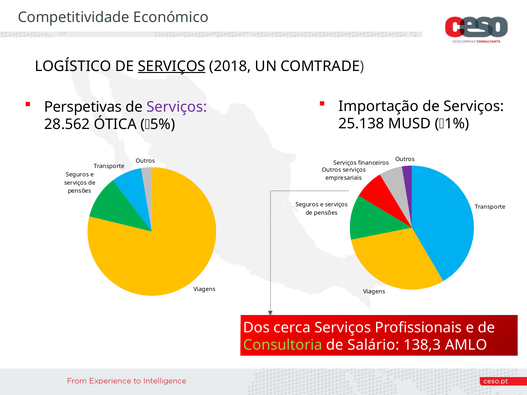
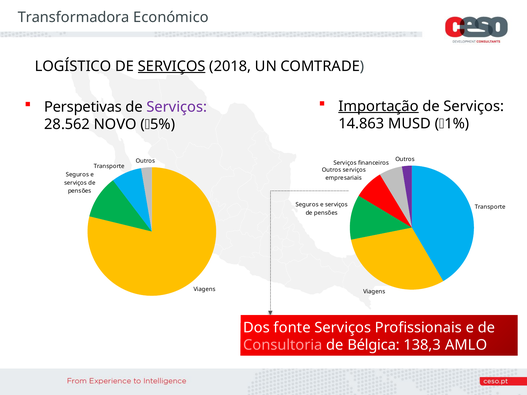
Competitividade: Competitividade -> Transformadora (74, 17)
Importação underline: none -> present (379, 106)
25.138: 25.138 -> 14.863 (361, 124)
ÓTICA: ÓTICA -> NOVO (115, 125)
cerca: cerca -> fonte (292, 328)
Consultoria colour: light green -> pink (283, 345)
Salário: Salário -> Bélgica (374, 345)
